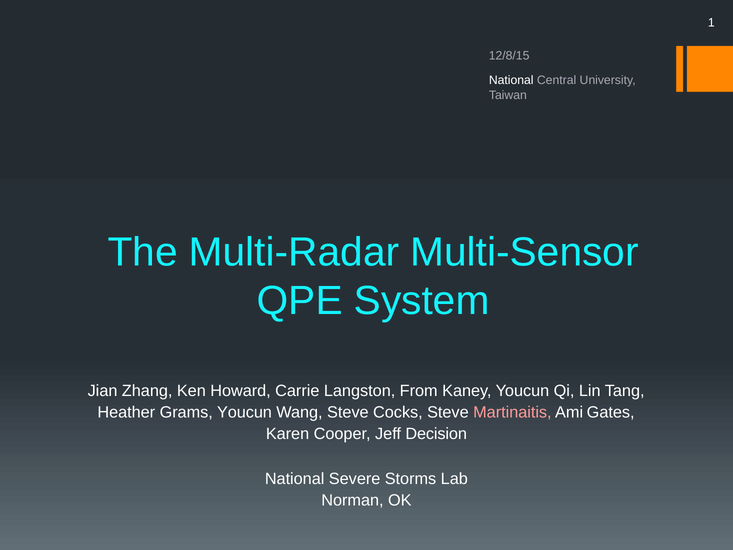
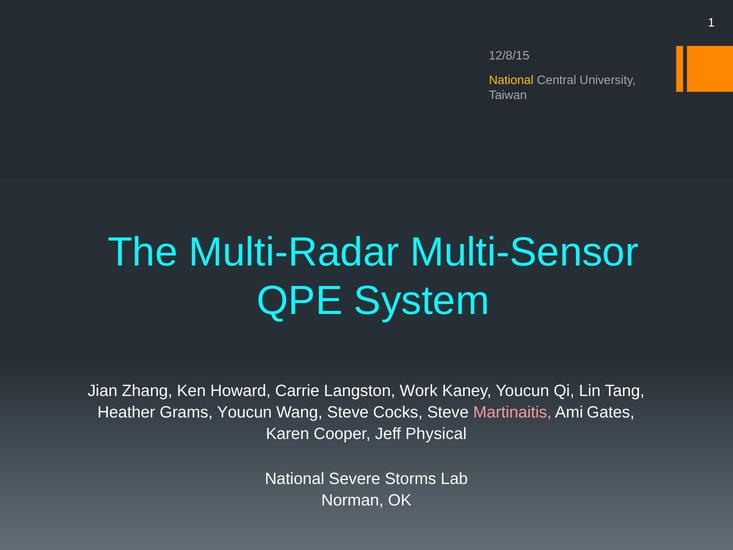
National colour: white -> yellow (511, 80)
From: From -> Work (419, 390)
Decision: Decision -> Physical (436, 434)
